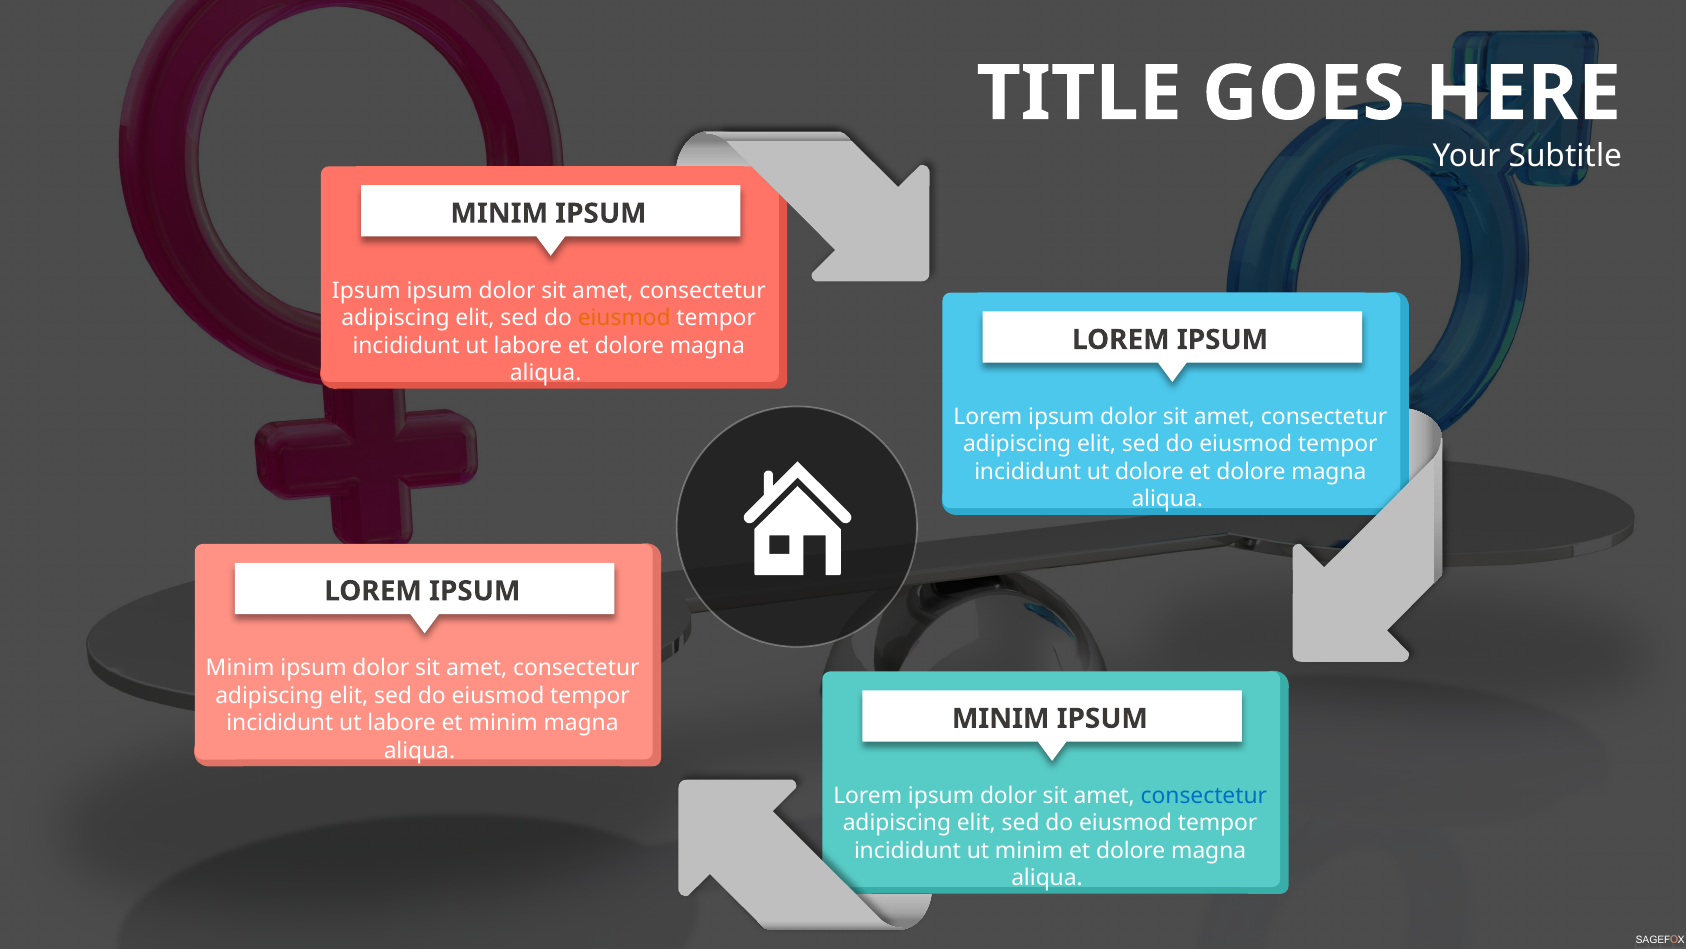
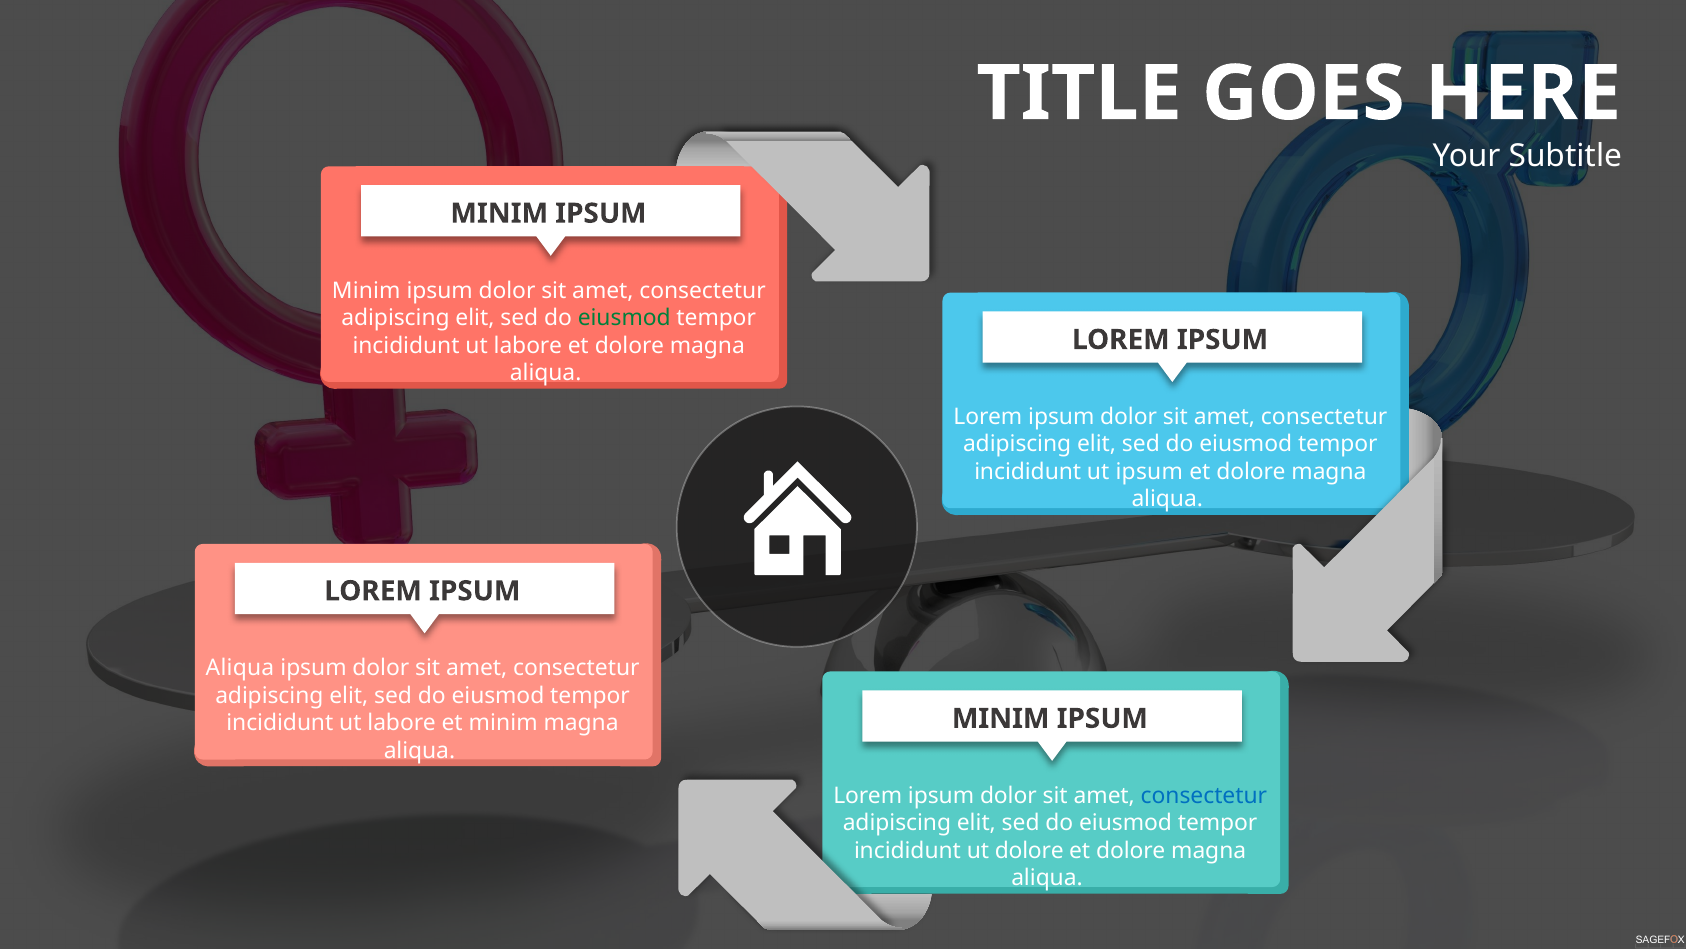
Ipsum: Ipsum -> Minim (366, 290)
eiusmod colour: orange -> green (624, 318)
ut dolore: dolore -> ipsum (1149, 471)
Minim: Minim -> Aliqua (240, 668)
ut minim: minim -> dolore (1029, 850)
